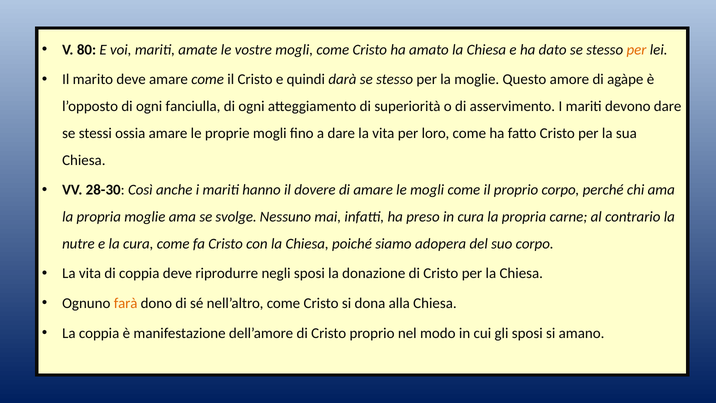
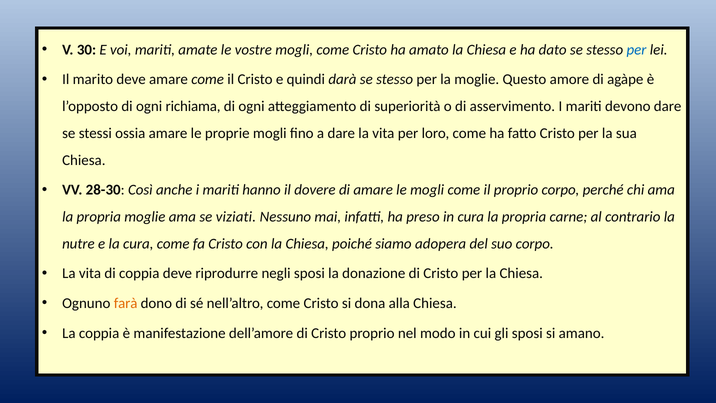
80: 80 -> 30 (87, 50)
per colour: orange -> blue (636, 50)
fanciulla: fanciulla -> richiama (193, 106)
svolge: svolge -> viziati (236, 217)
